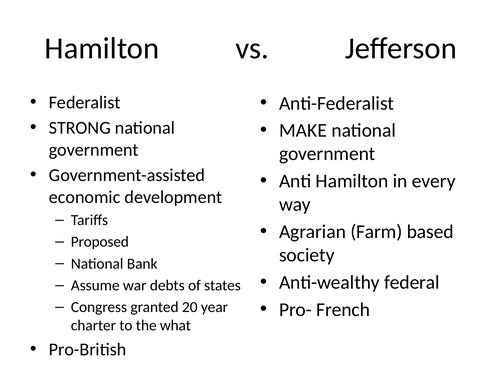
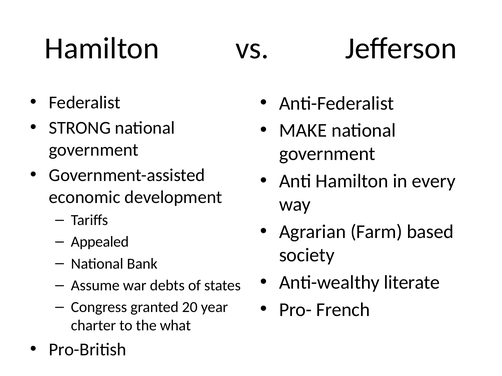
Proposed: Proposed -> Appealed (100, 242)
federal: federal -> literate (412, 283)
